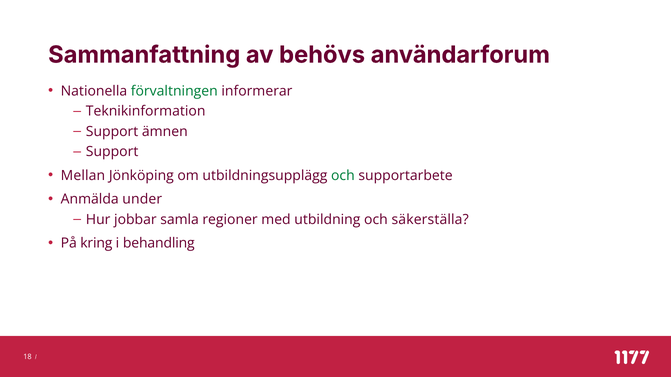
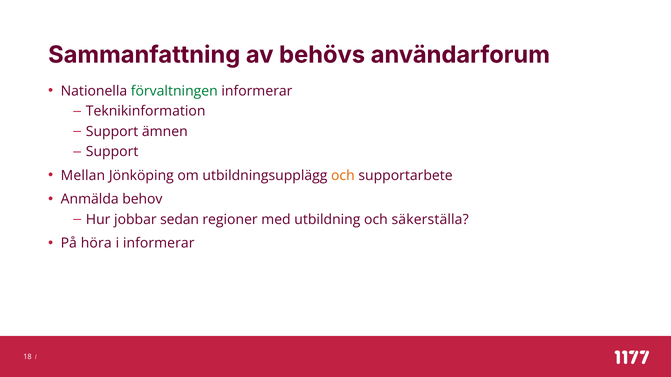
och colour: green -> orange (343, 176)
under: under -> behov (142, 200)
samla: samla -> sedan (180, 220)
kring: kring -> höra (96, 244)
i behandling: behandling -> informerar (159, 244)
